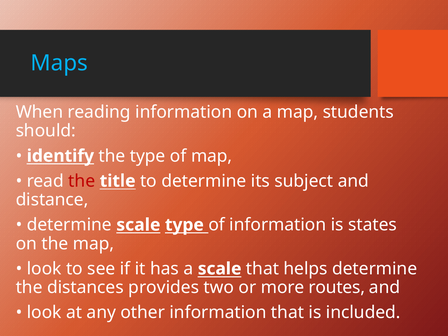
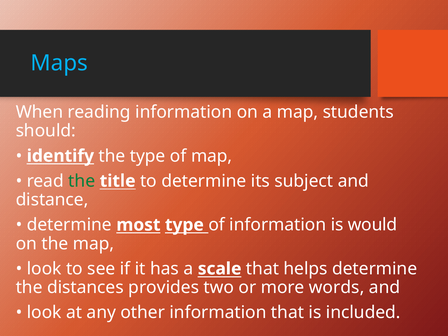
the colour: red -> green (82, 181)
determine scale: scale -> most (138, 225)
states: states -> would (373, 225)
routes: routes -> words (337, 288)
